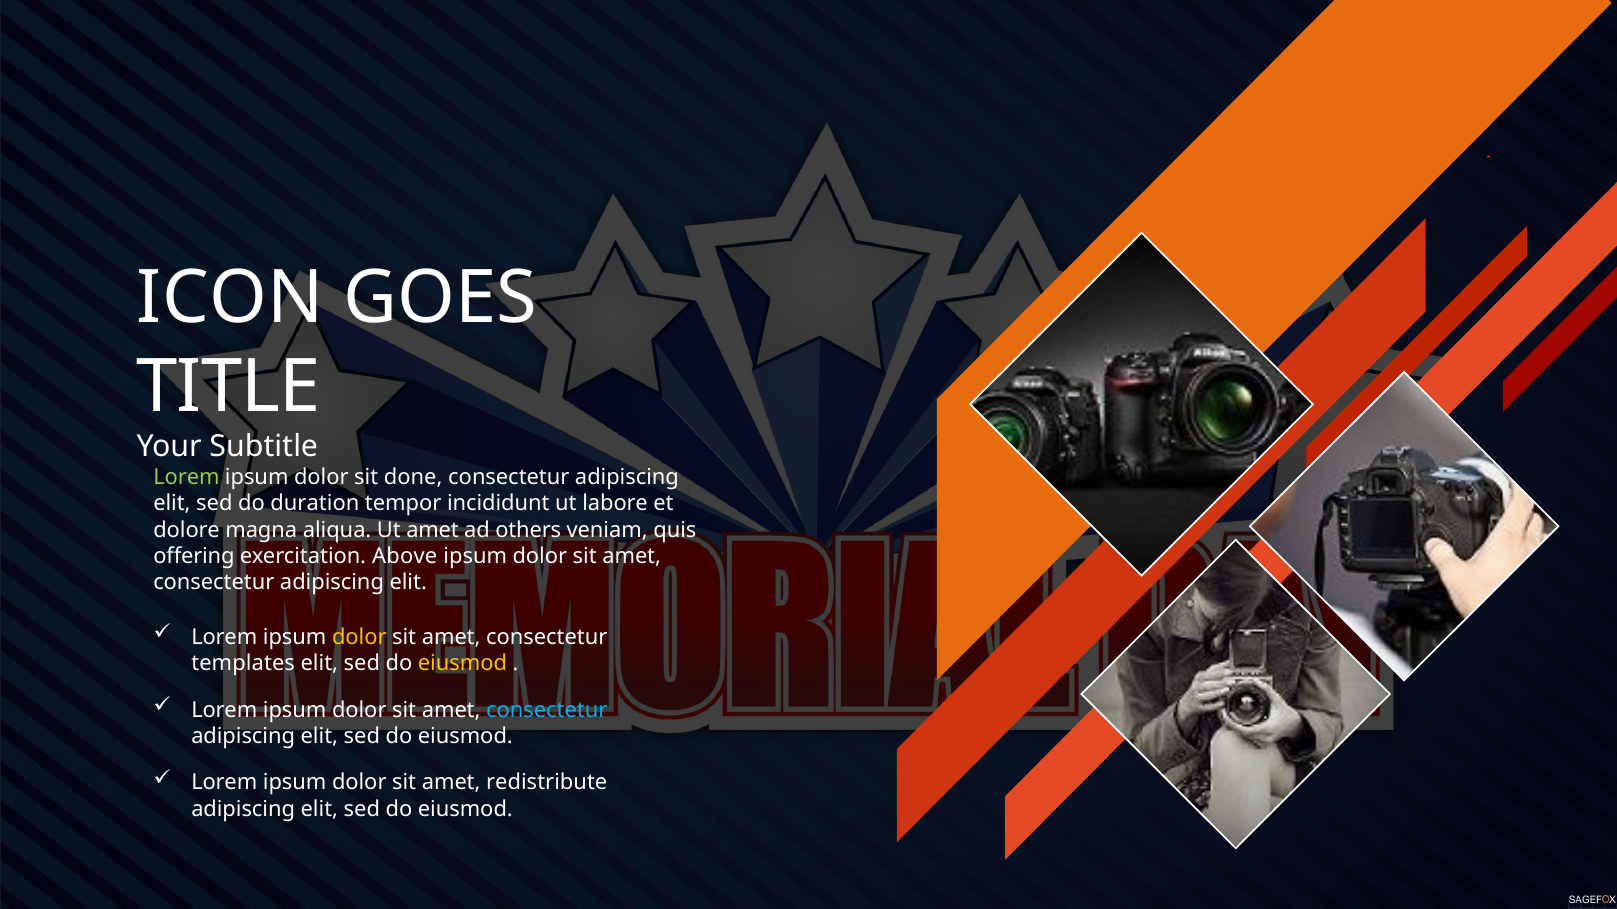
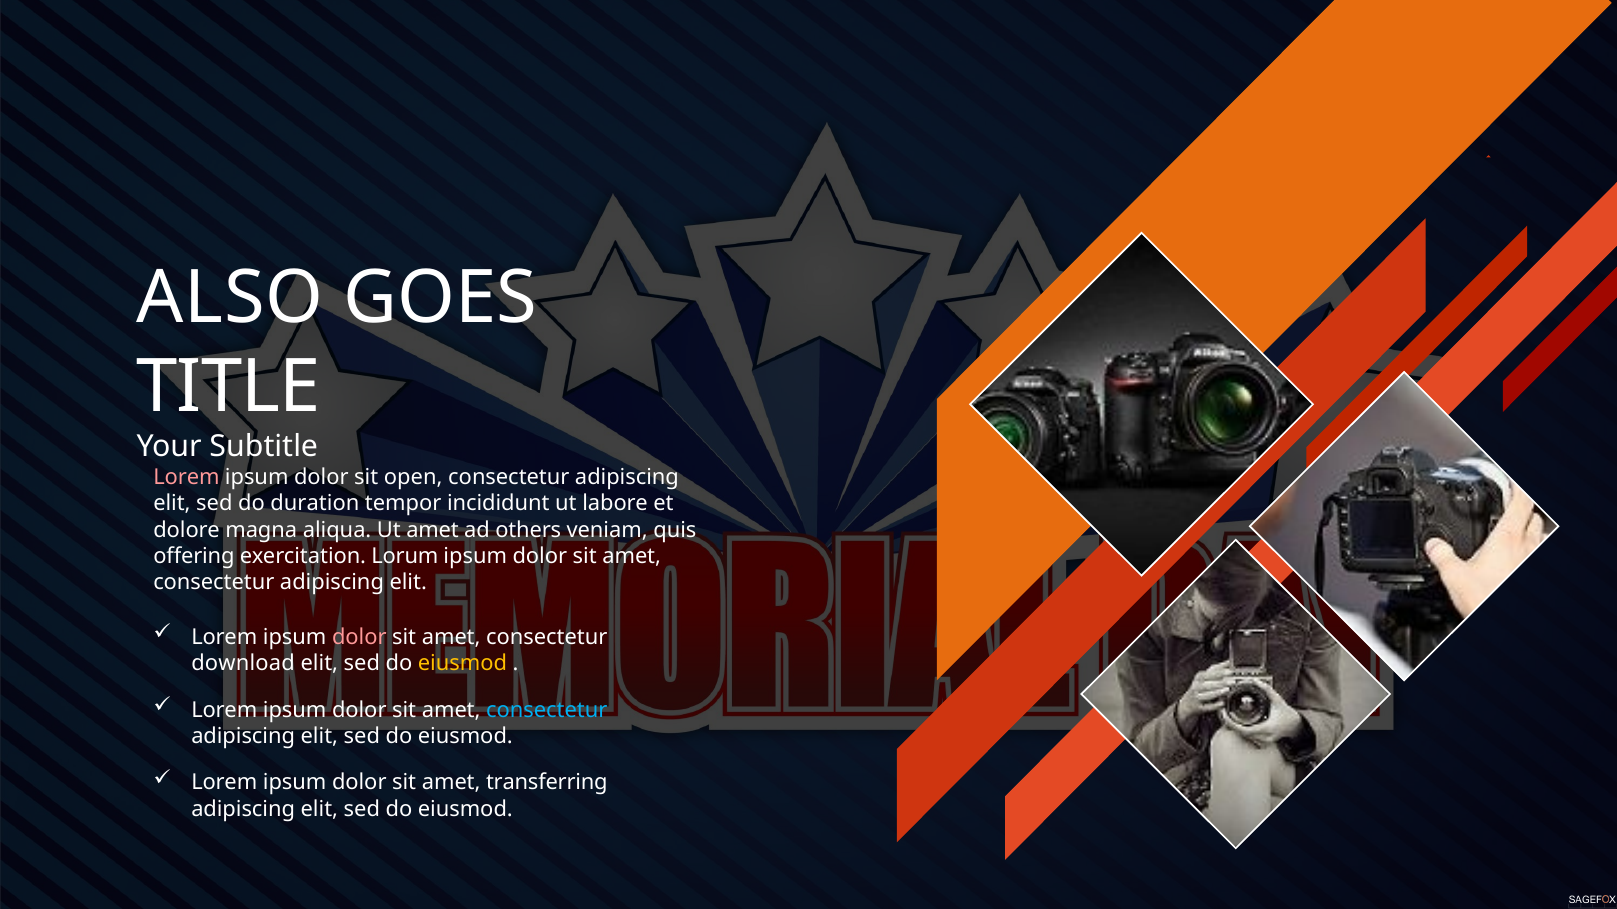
ICON: ICON -> ALSO (230, 298)
Lorem colour: light green -> pink (186, 478)
done: done -> open (413, 478)
Above: Above -> Lorum (405, 557)
dolor colour: yellow -> pink (359, 638)
templates: templates -> download (243, 664)
redistribute: redistribute -> transferring (547, 783)
